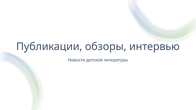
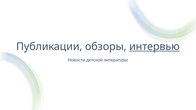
интервью underline: none -> present (155, 47)
